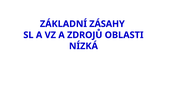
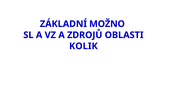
ZÁSAHY: ZÁSAHY -> MOŽNO (107, 24)
NÍZKÁ: NÍZKÁ -> KOLIK (83, 46)
